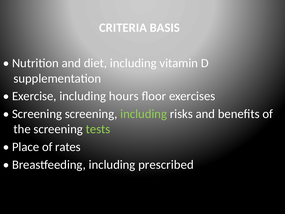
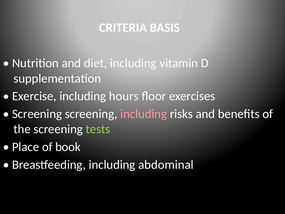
including colour: light green -> pink (144, 114)
rates: rates -> book (68, 147)
prescribed: prescribed -> abdominal (166, 164)
